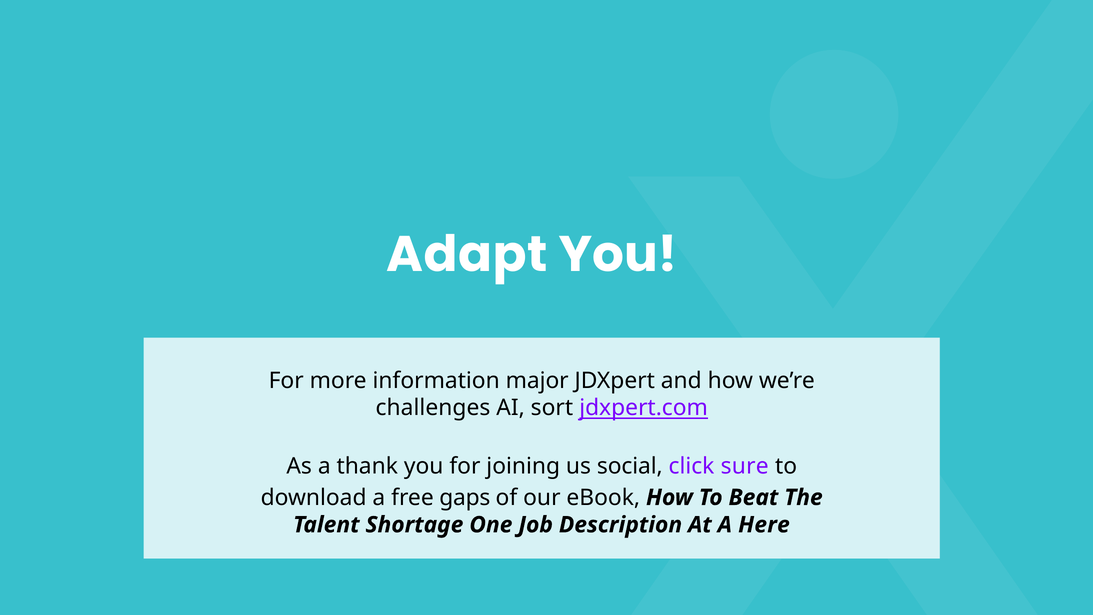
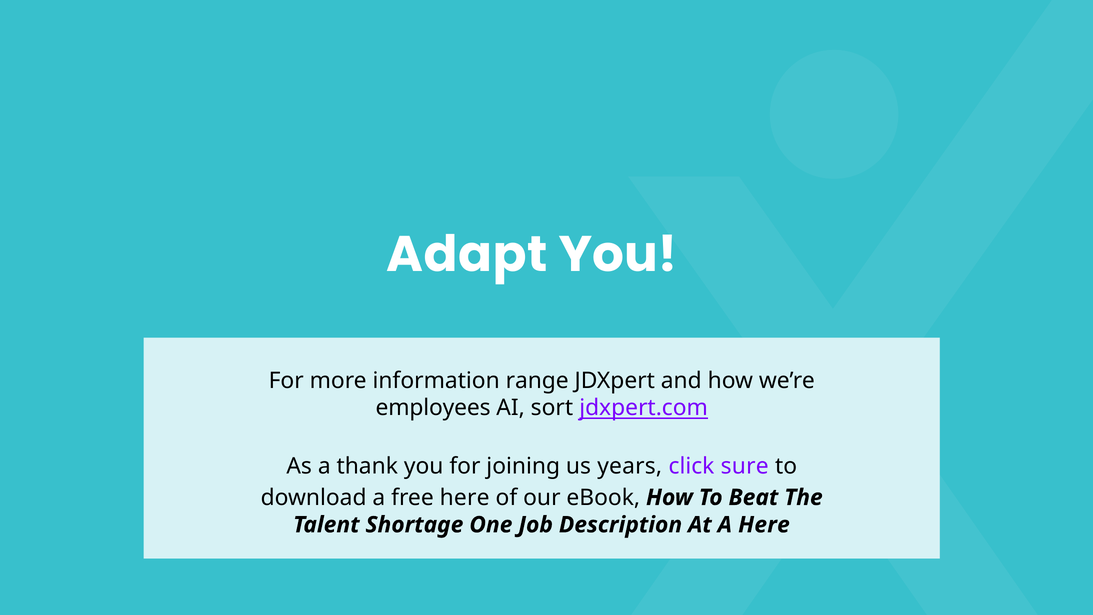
major: major -> range (537, 380)
challenges: challenges -> employees (433, 408)
social: social -> years (630, 466)
free gaps: gaps -> here (465, 497)
